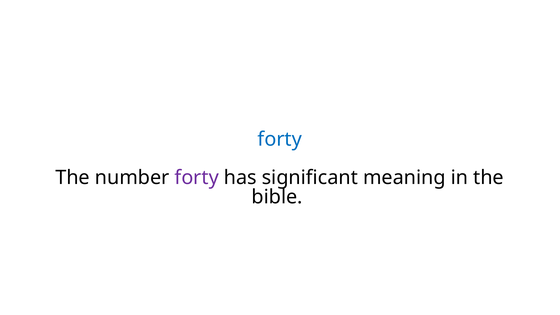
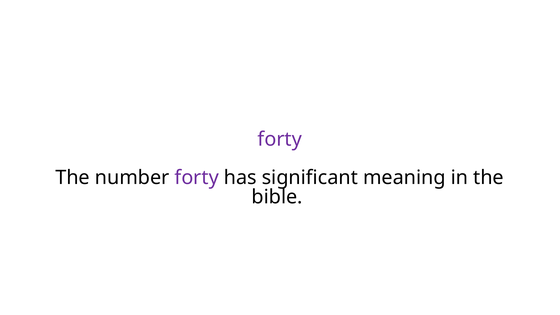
forty colour: blue -> purple (280, 139)
